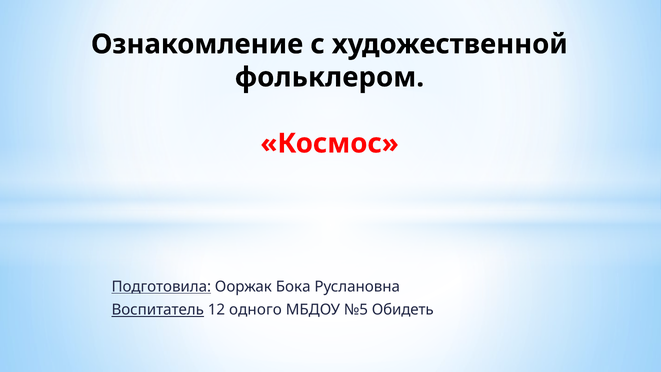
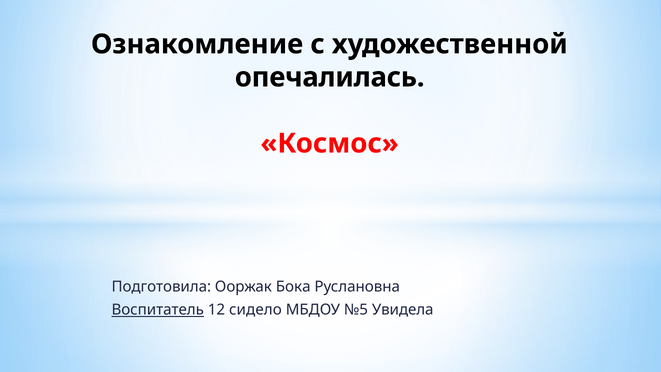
фольклером: фольклером -> опечалилась (330, 77)
Подготовила underline: present -> none (161, 287)
одного: одного -> сидело (255, 310)
Обидеть: Обидеть -> Увидела (403, 310)
